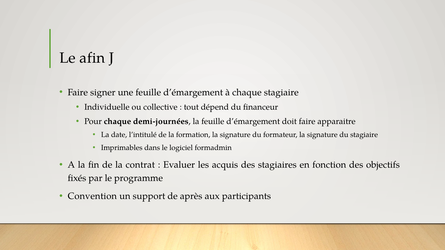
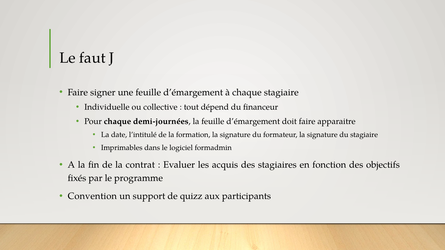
afin: afin -> faut (92, 58)
après: après -> quizz (191, 196)
